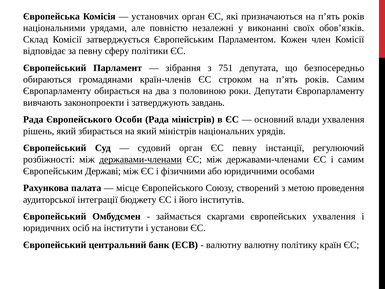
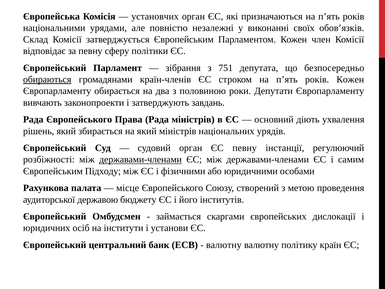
обираються underline: none -> present (47, 79)
років Самим: Самим -> Кожен (350, 79)
Особи: Особи -> Права (129, 119)
влади: влади -> діють (308, 119)
Державі: Державі -> Підходу (103, 171)
інтеграції: інтеграції -> державою (98, 199)
європейських ухвалення: ухвалення -> дислокації (334, 216)
